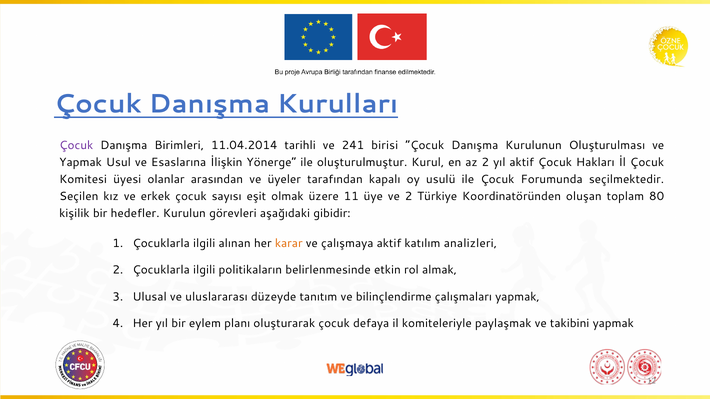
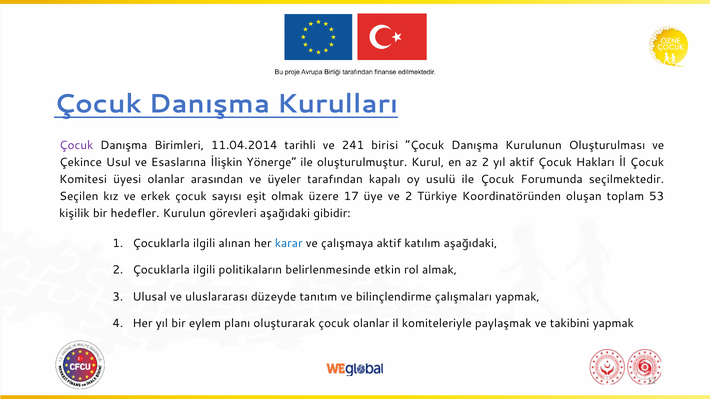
Yapmak: Yapmak -> Çekince (81, 162)
11: 11 -> 17 (351, 196)
80: 80 -> 53 (657, 196)
karar colour: orange -> blue (289, 244)
katılım analizleri: analizleri -> aşağıdaki (471, 244)
çocuk defaya: defaya -> olanlar (371, 323)
